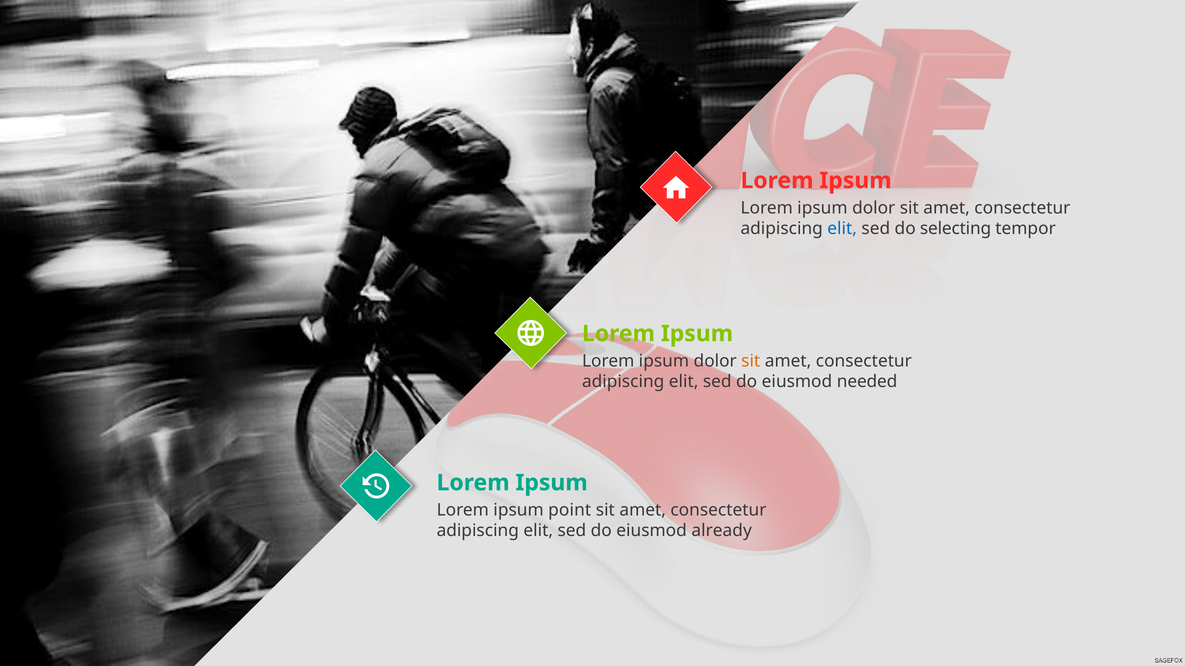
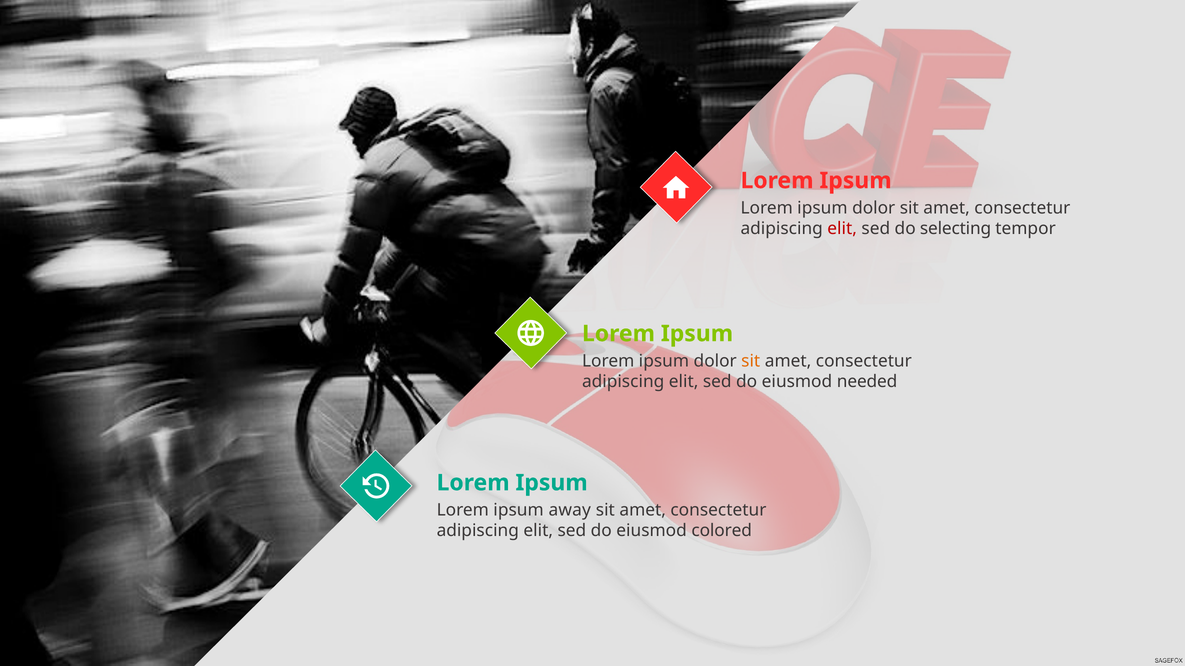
elit colour: blue -> red (842, 229)
point: point -> away (570, 510)
already: already -> colored (722, 531)
